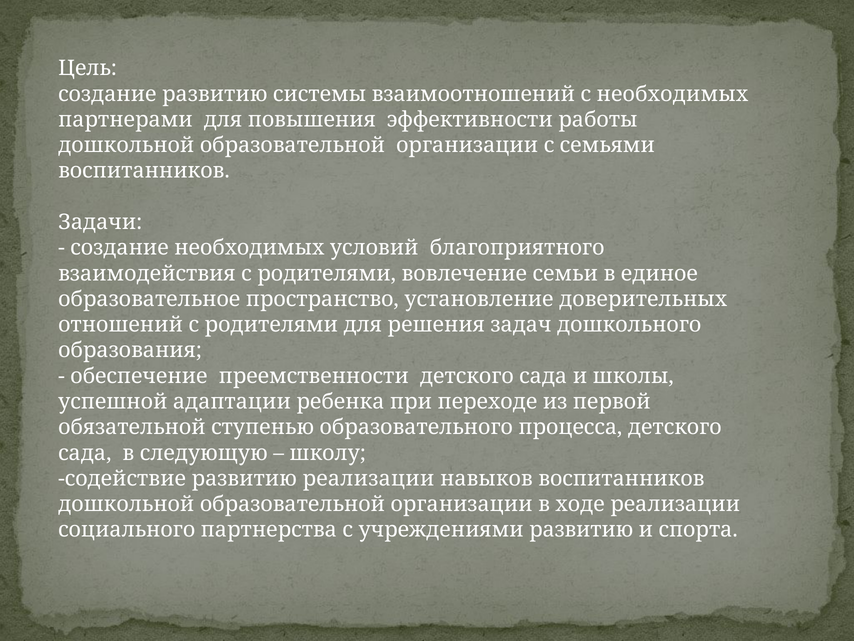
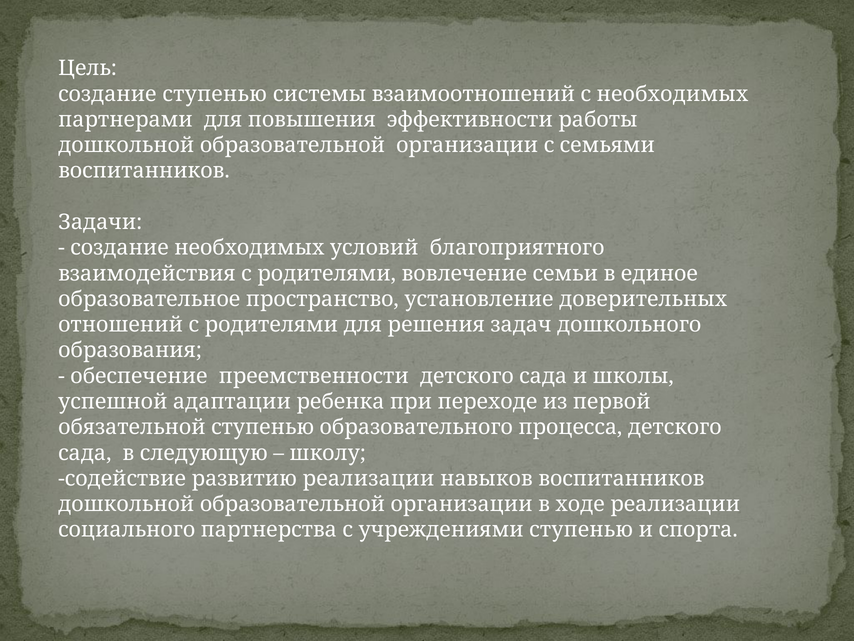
создание развитию: развитию -> ступенью (215, 94)
учреждениями развитию: развитию -> ступенью (581, 529)
